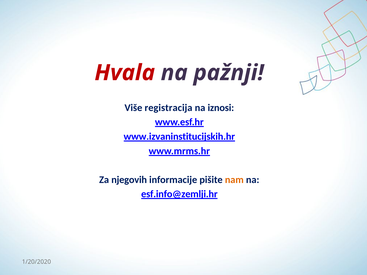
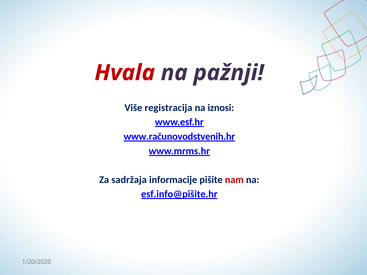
www.izvaninstitucijskih.hr: www.izvaninstitucijskih.hr -> www.računovodstvenih.hr (179, 137)
njegovih: njegovih -> sadržaja (129, 180)
nam colour: orange -> red (234, 180)
esf.info@zemlji.hr: esf.info@zemlji.hr -> esf.info@pišite.hr (179, 194)
